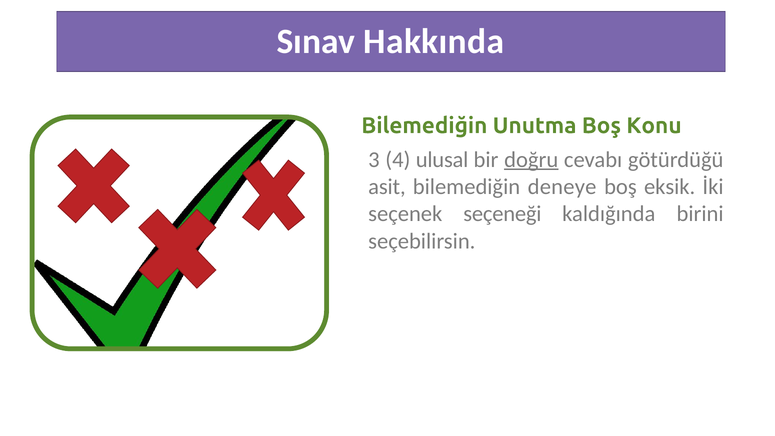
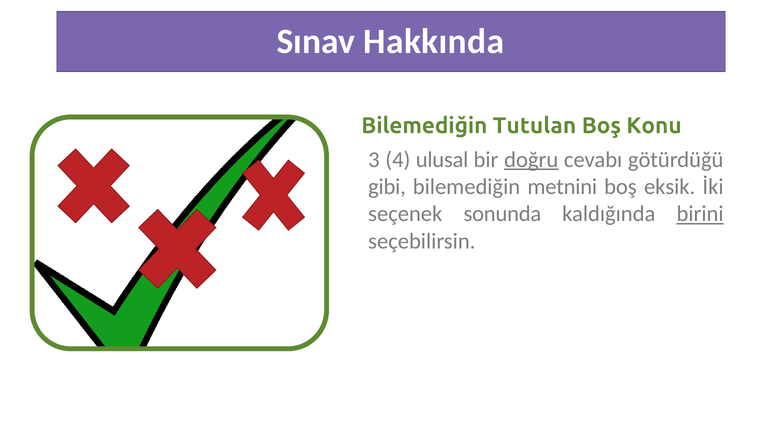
Unutma: Unutma -> Tutulan (534, 126)
asit: asit -> gibi (387, 187)
deneye: deneye -> metnini (562, 187)
seçeneği: seçeneği -> sonunda (502, 214)
birini underline: none -> present (700, 214)
